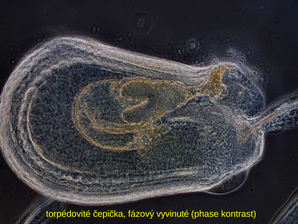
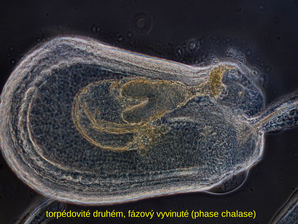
čepička: čepička -> druhém (109, 213)
kontrast: kontrast -> chalase (239, 213)
